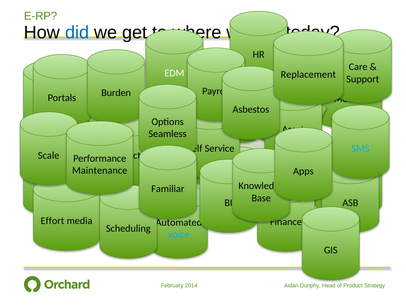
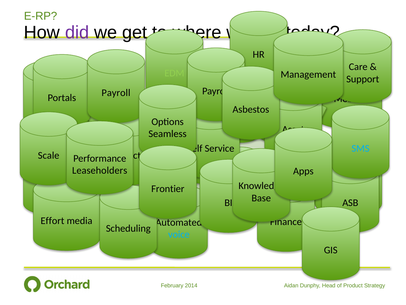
did colour: blue -> purple (77, 33)
EDM colour: white -> light green (174, 73)
Replacement: Replacement -> Management (308, 74)
Burden: Burden -> Payroll (116, 93)
Maintenance: Maintenance -> Leaseholders (100, 170)
Familiar: Familiar -> Frontier (168, 189)
